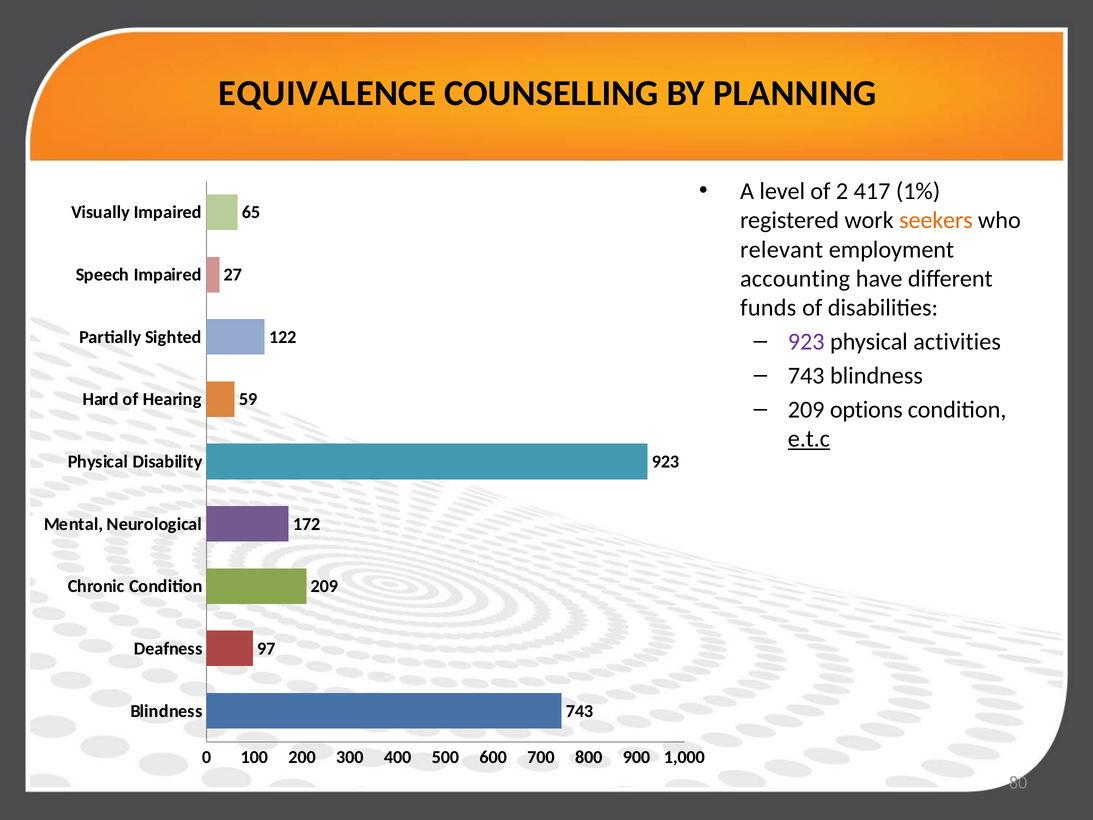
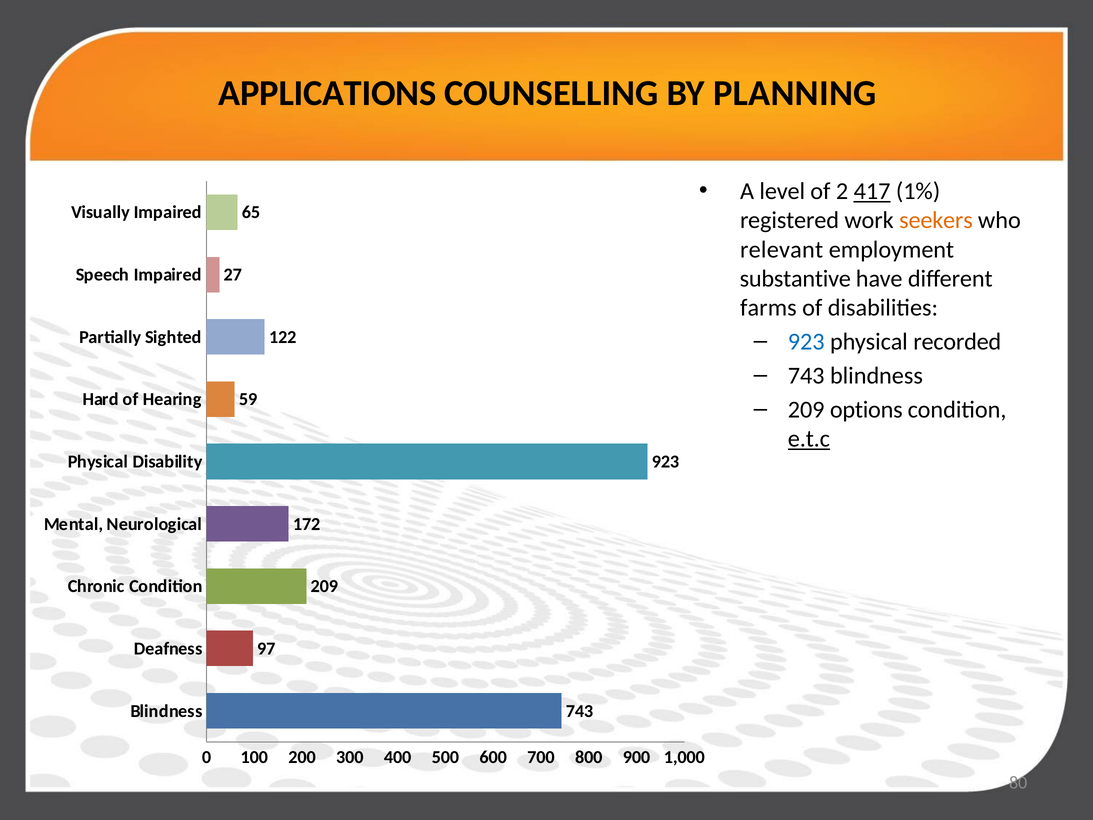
EQUIVALENCE: EQUIVALENCE -> APPLICATIONS (327, 93)
417 underline: none -> present (872, 191)
accounting: accounting -> substantive (795, 279)
funds: funds -> farms (768, 308)
923 colour: purple -> blue (806, 342)
activities: activities -> recorded (957, 342)
